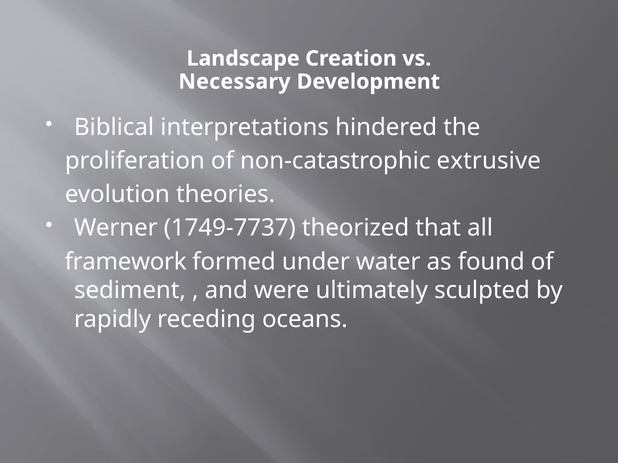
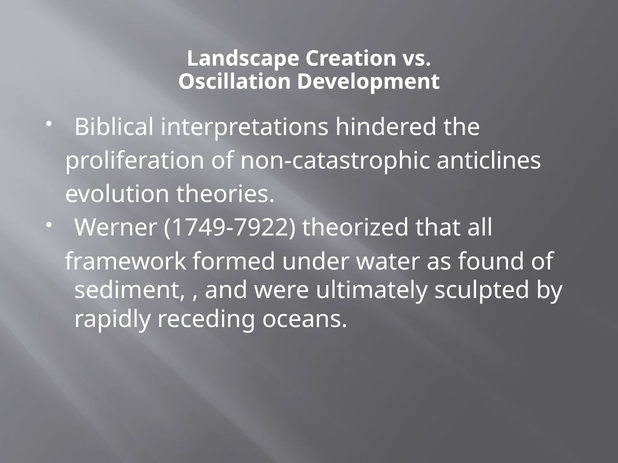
Necessary: Necessary -> Oscillation (235, 82)
extrusive: extrusive -> anticlines (489, 161)
1749-7737: 1749-7737 -> 1749-7922 (230, 228)
